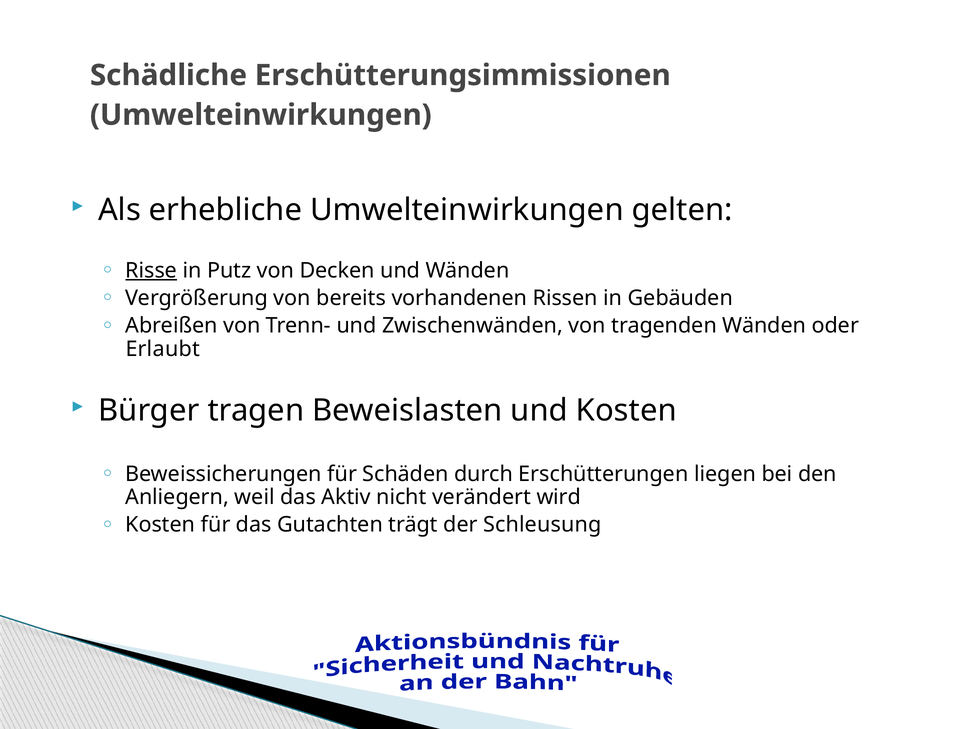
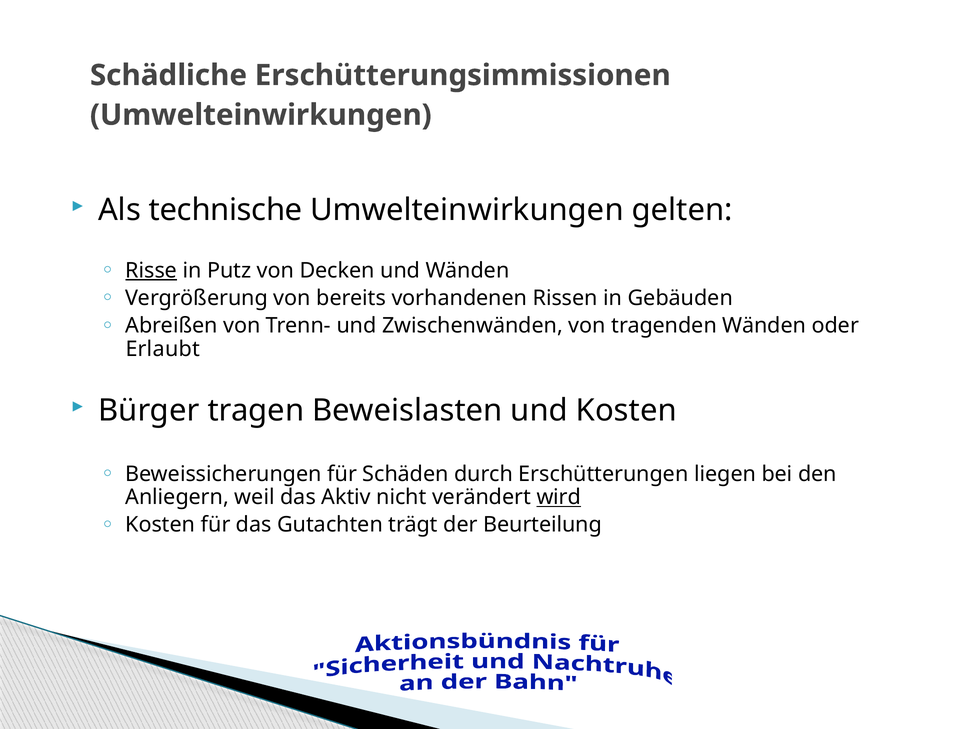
erhebliche: erhebliche -> technische (226, 210)
wird underline: none -> present (559, 497)
Schleusung: Schleusung -> Beurteilung (543, 525)
